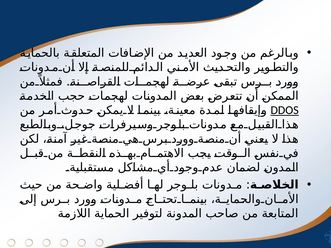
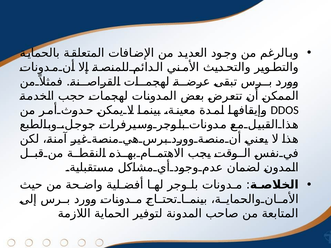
DDOS underline: present -> none (285, 110)
